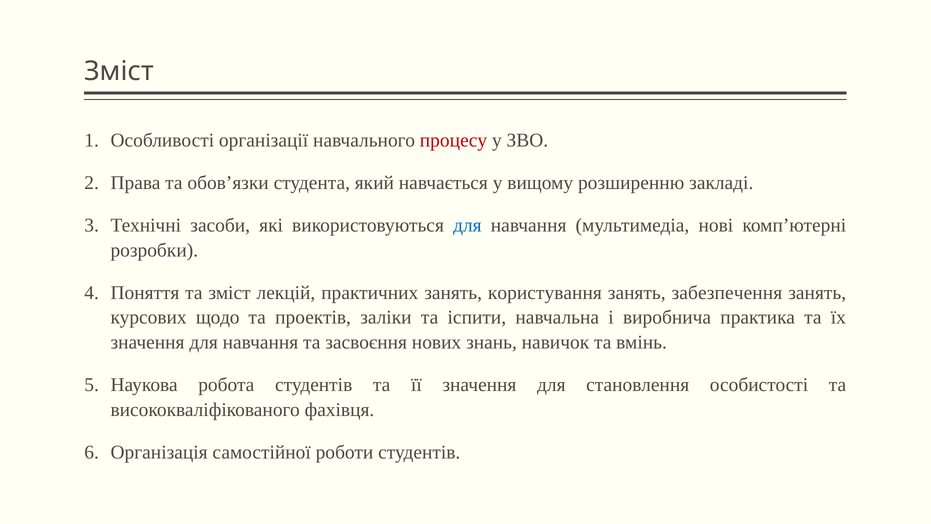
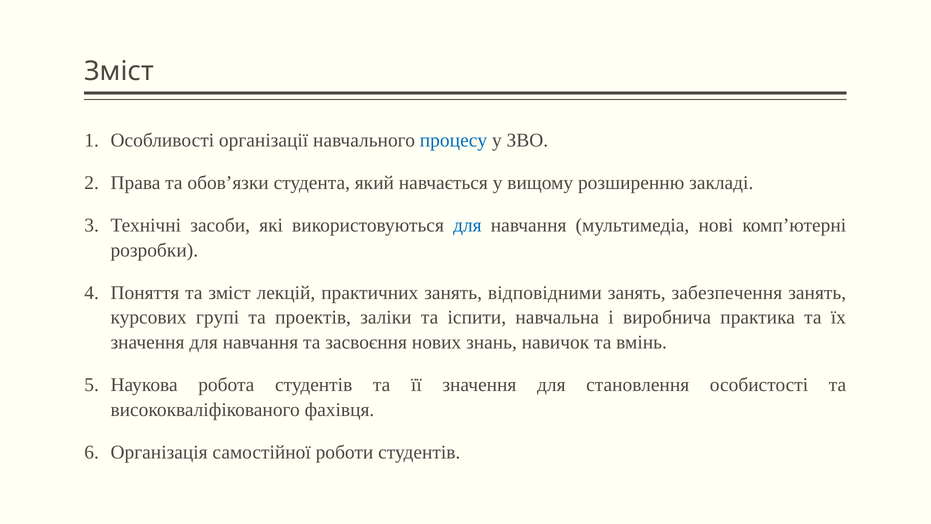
процесу colour: red -> blue (453, 140)
користування: користування -> відповідними (545, 292)
щодо: щодо -> групі (218, 317)
